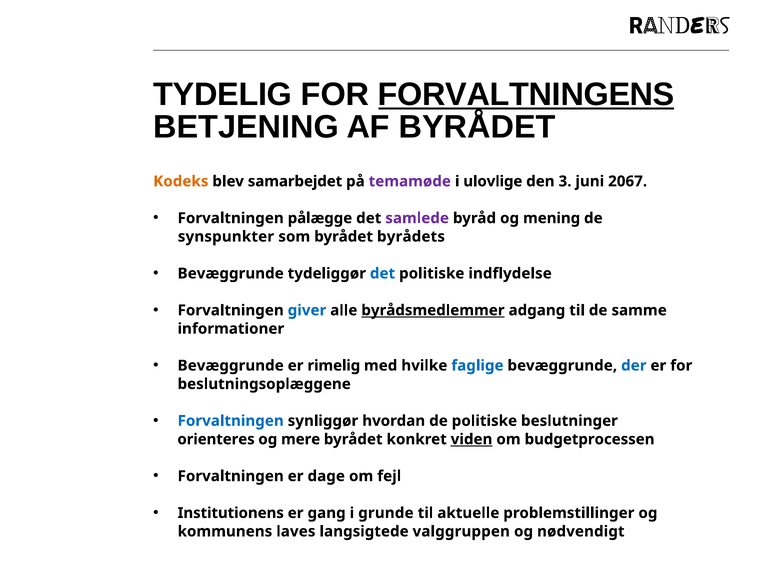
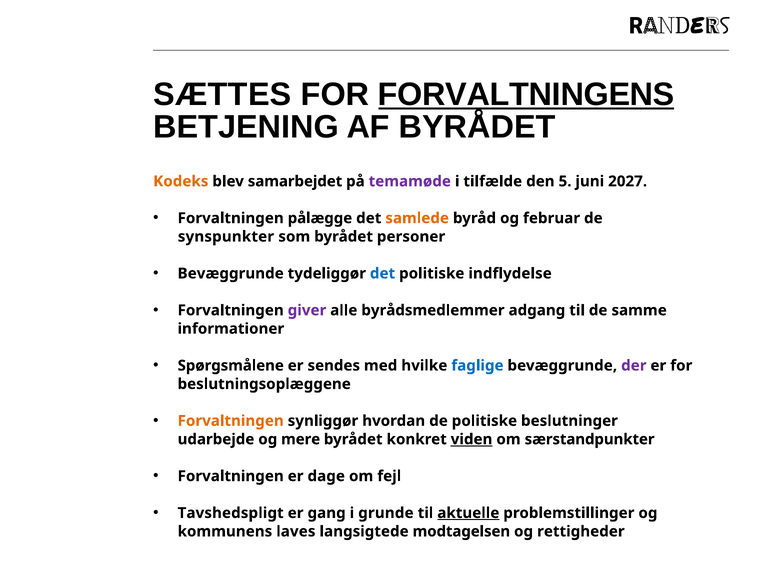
TYDELIG: TYDELIG -> SÆTTES (222, 94)
ulovlige: ulovlige -> tilfælde (493, 181)
3: 3 -> 5 (565, 181)
2067: 2067 -> 2027 (628, 181)
samlede colour: purple -> orange (417, 218)
mening: mening -> februar (552, 218)
byrådets: byrådets -> personer (411, 236)
giver colour: blue -> purple (307, 310)
byrådsmedlemmer underline: present -> none (433, 310)
Bevæggrunde: Bevæggrunde -> Spørgsmålene (231, 365)
rimelig: rimelig -> sendes (334, 365)
der colour: blue -> purple (634, 365)
Forvaltningen colour: blue -> orange (231, 420)
orienteres: orienteres -> udarbejde (216, 439)
budgetprocessen: budgetprocessen -> særstandpunkter (590, 439)
Institutionens: Institutionens -> Tavshedspligt (231, 512)
aktuelle underline: none -> present (468, 512)
valggruppen: valggruppen -> modtagelsen (461, 531)
nødvendigt: nødvendigt -> rettigheder (581, 531)
